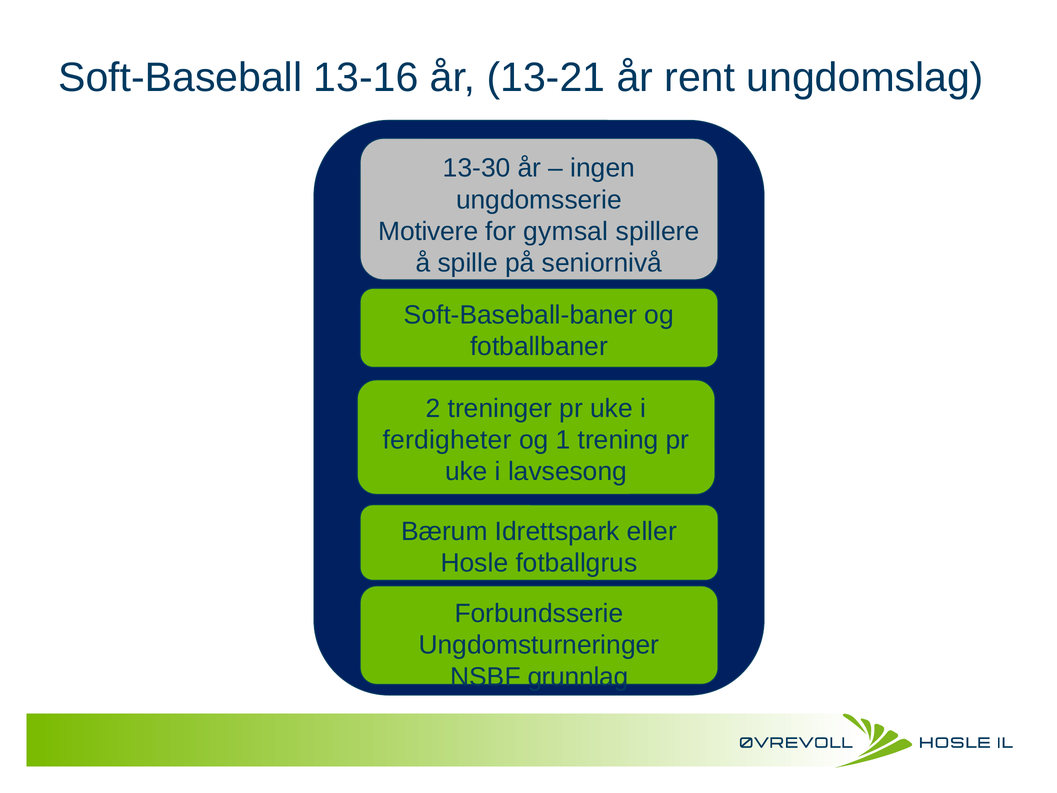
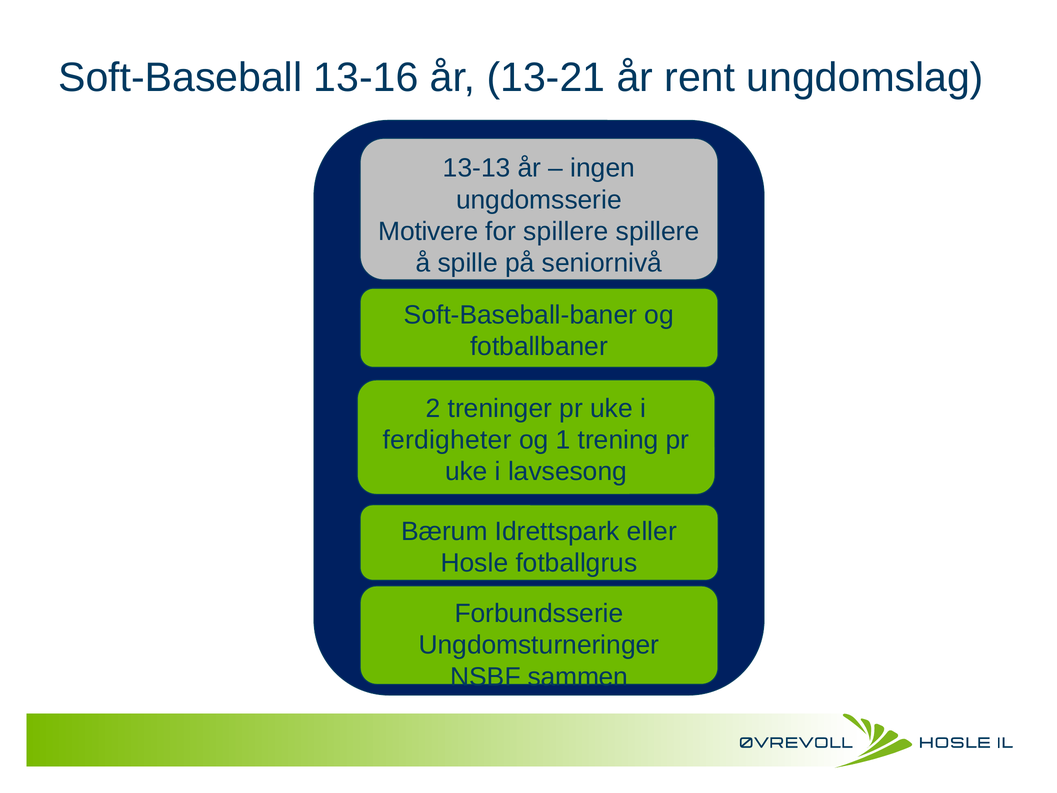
13-30: 13-30 -> 13-13 (477, 168)
for gymsal: gymsal -> spillere (566, 231)
grunnlag: grunnlag -> sammen (578, 677)
